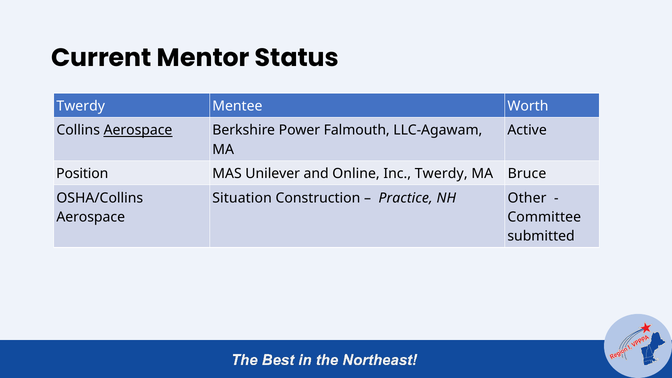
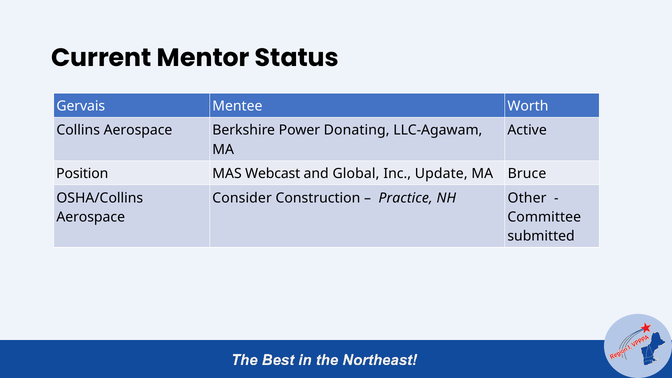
Twerdy: Twerdy -> Gervais (81, 106)
Aerospace underline: present -> none (138, 130)
Falmouth: Falmouth -> Donating (357, 130)
Unilever: Unilever -> Webcast (273, 174)
Online: Online -> Global (356, 174)
Inc Twerdy: Twerdy -> Update (441, 174)
Situation: Situation -> Consider (242, 198)
